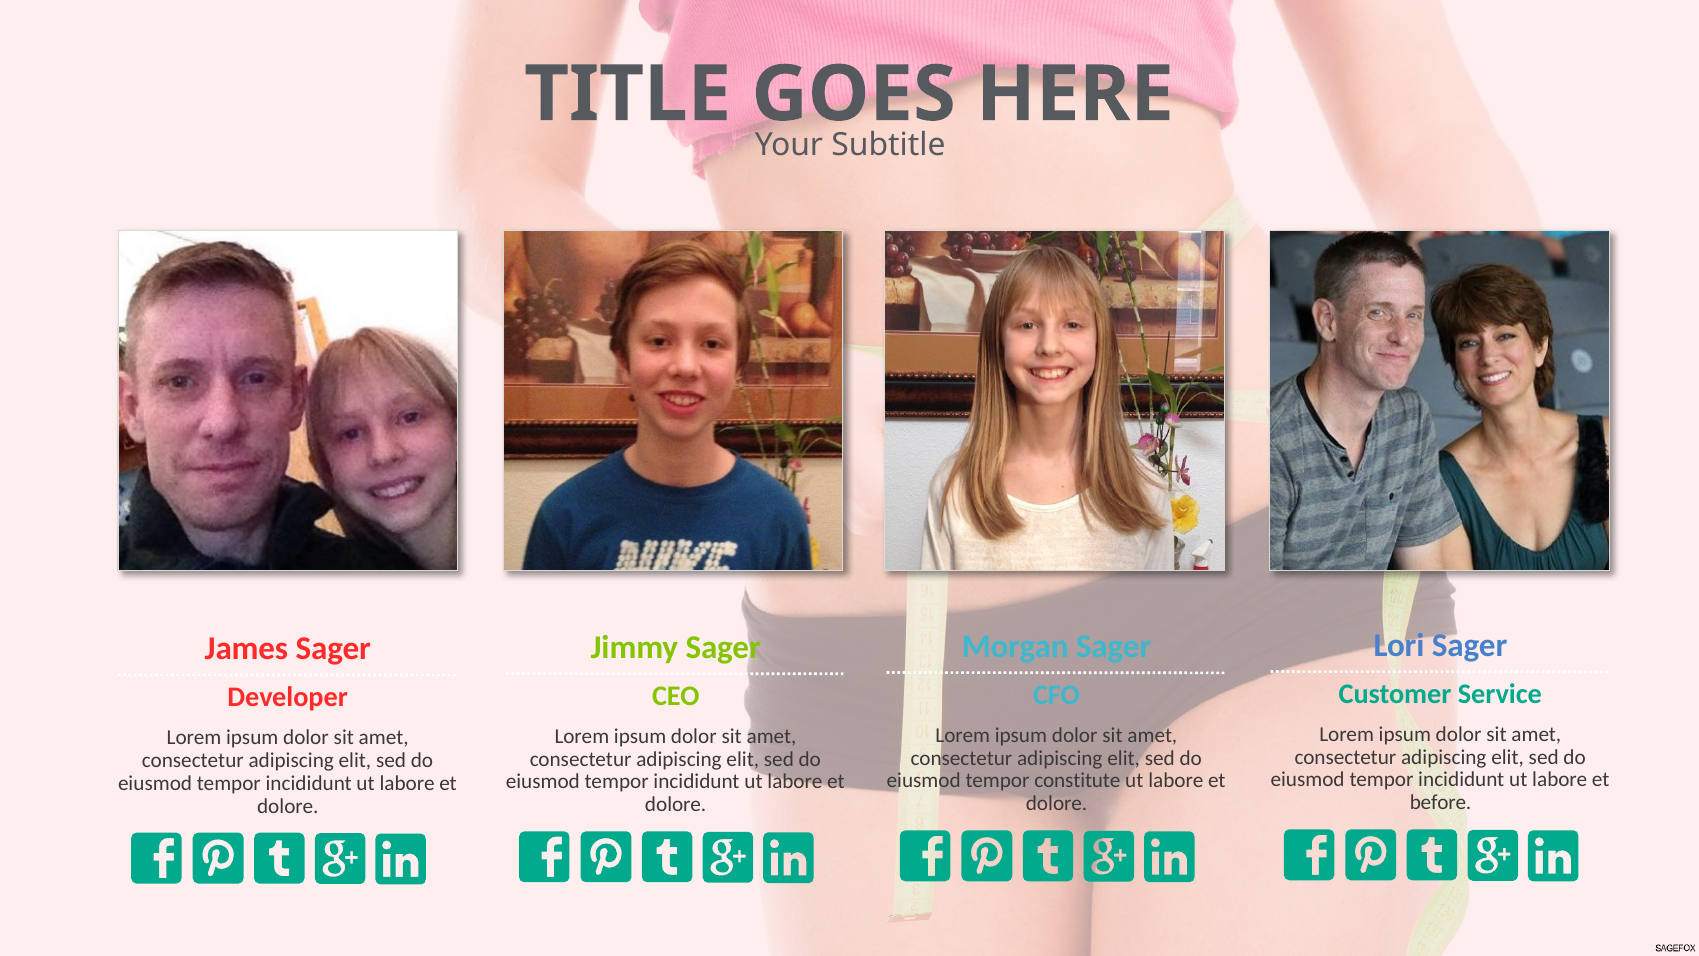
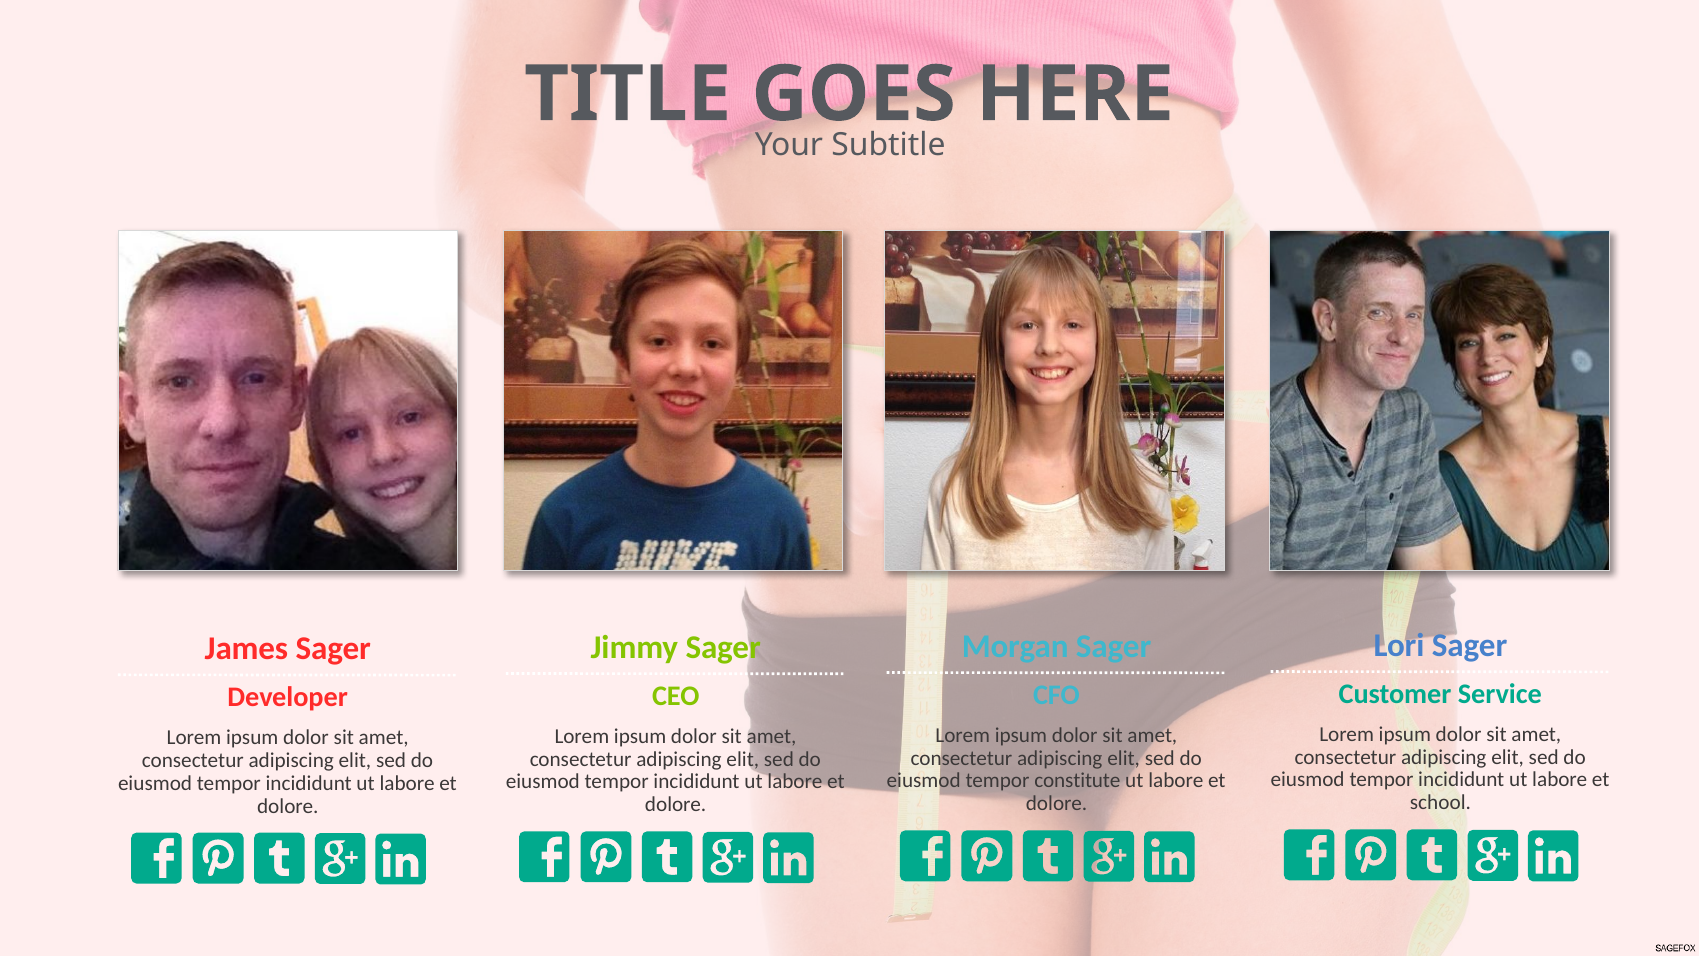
before: before -> school (1440, 803)
